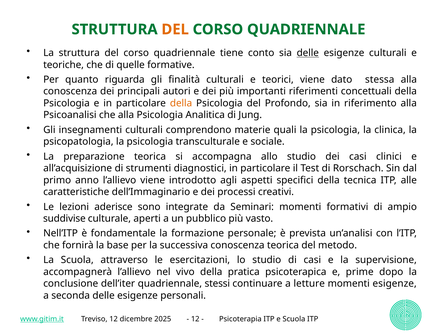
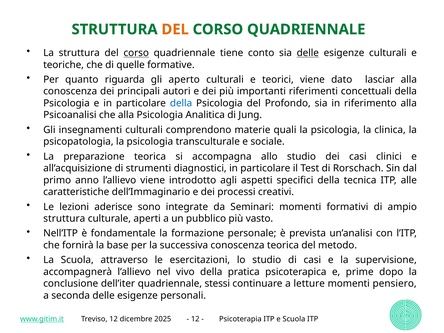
corso underline: none -> present (136, 53)
finalità: finalità -> aperto (184, 80)
stessa: stessa -> lasciar (380, 80)
della colour: orange -> blue (181, 103)
suddivise: suddivise -> struttura (64, 219)
momenti esigenze: esigenze -> pensiero (395, 284)
